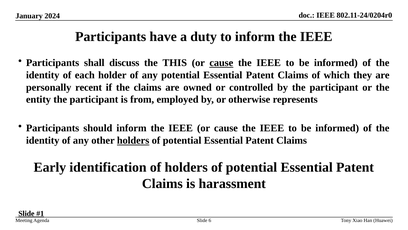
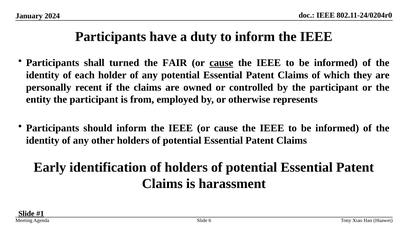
discuss: discuss -> turned (124, 63)
THIS: THIS -> FAIR (175, 63)
holders underline: present -> none (133, 140)
